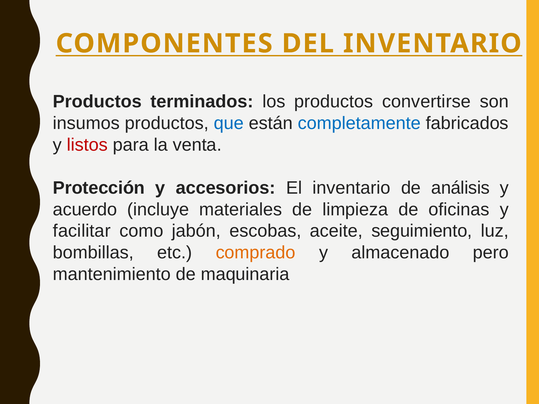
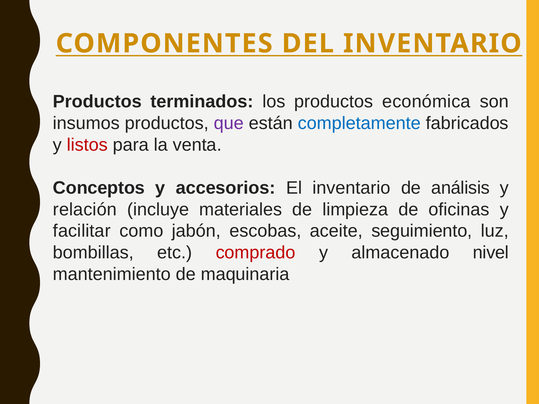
convertirse: convertirse -> económica (426, 102)
que colour: blue -> purple (229, 123)
Protección: Protección -> Conceptos (99, 188)
acuerdo: acuerdo -> relación (85, 210)
comprado colour: orange -> red (256, 253)
pero: pero -> nivel (491, 253)
